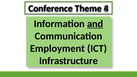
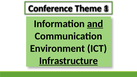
4: 4 -> 1 (106, 8)
Employment: Employment -> Environment (57, 48)
Infrastructure underline: none -> present (68, 61)
